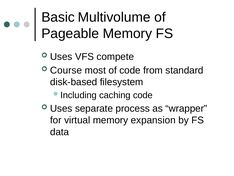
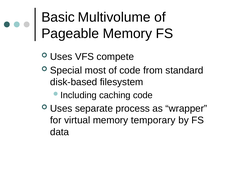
Course: Course -> Special (66, 70)
expansion: expansion -> temporary (153, 120)
